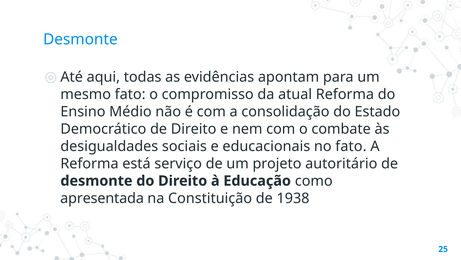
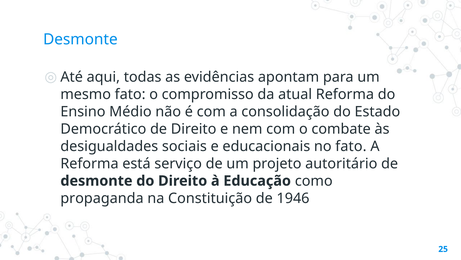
apresentada: apresentada -> propaganda (102, 198)
1938: 1938 -> 1946 (293, 198)
